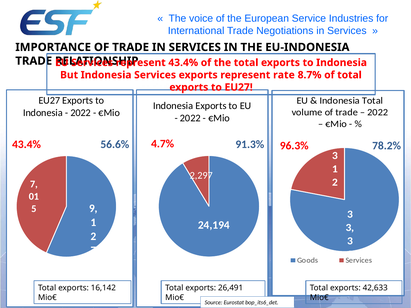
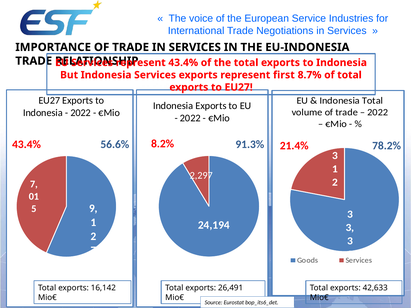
rate: rate -> first (284, 75)
4.7%: 4.7% -> 8.2% (163, 144)
96.3%: 96.3% -> 21.4% (294, 146)
